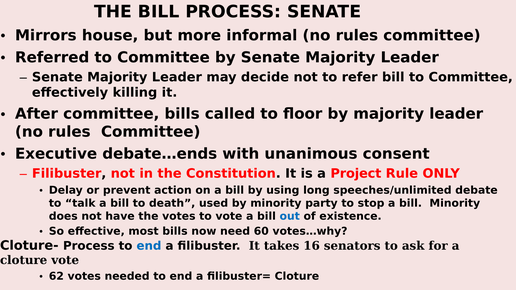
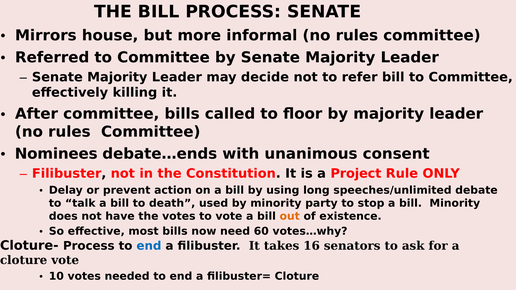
Executive: Executive -> Nominees (56, 154)
out colour: blue -> orange (290, 216)
62: 62 -> 10 (56, 277)
